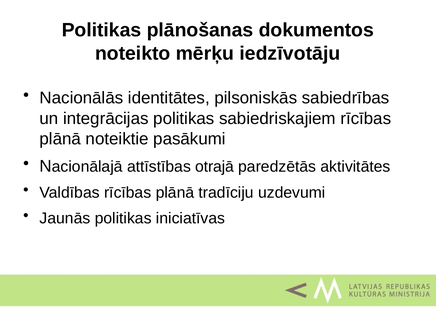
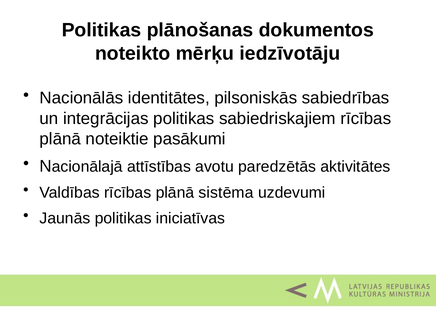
otrajā: otrajā -> avotu (215, 167)
tradīciju: tradīciju -> sistēma (226, 192)
